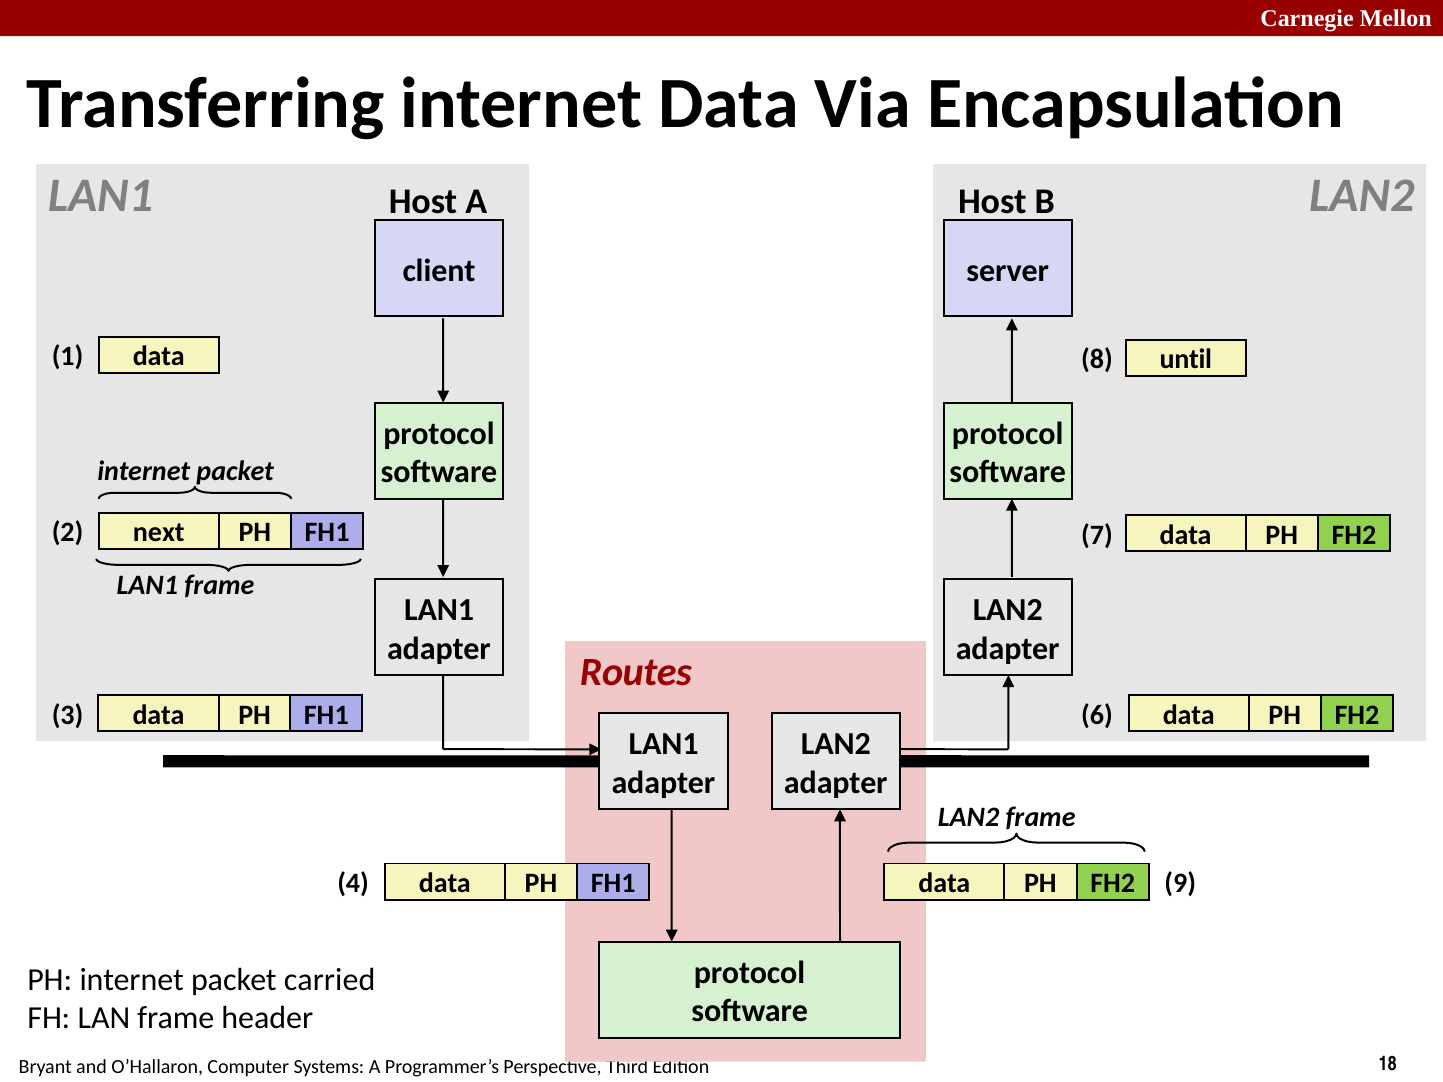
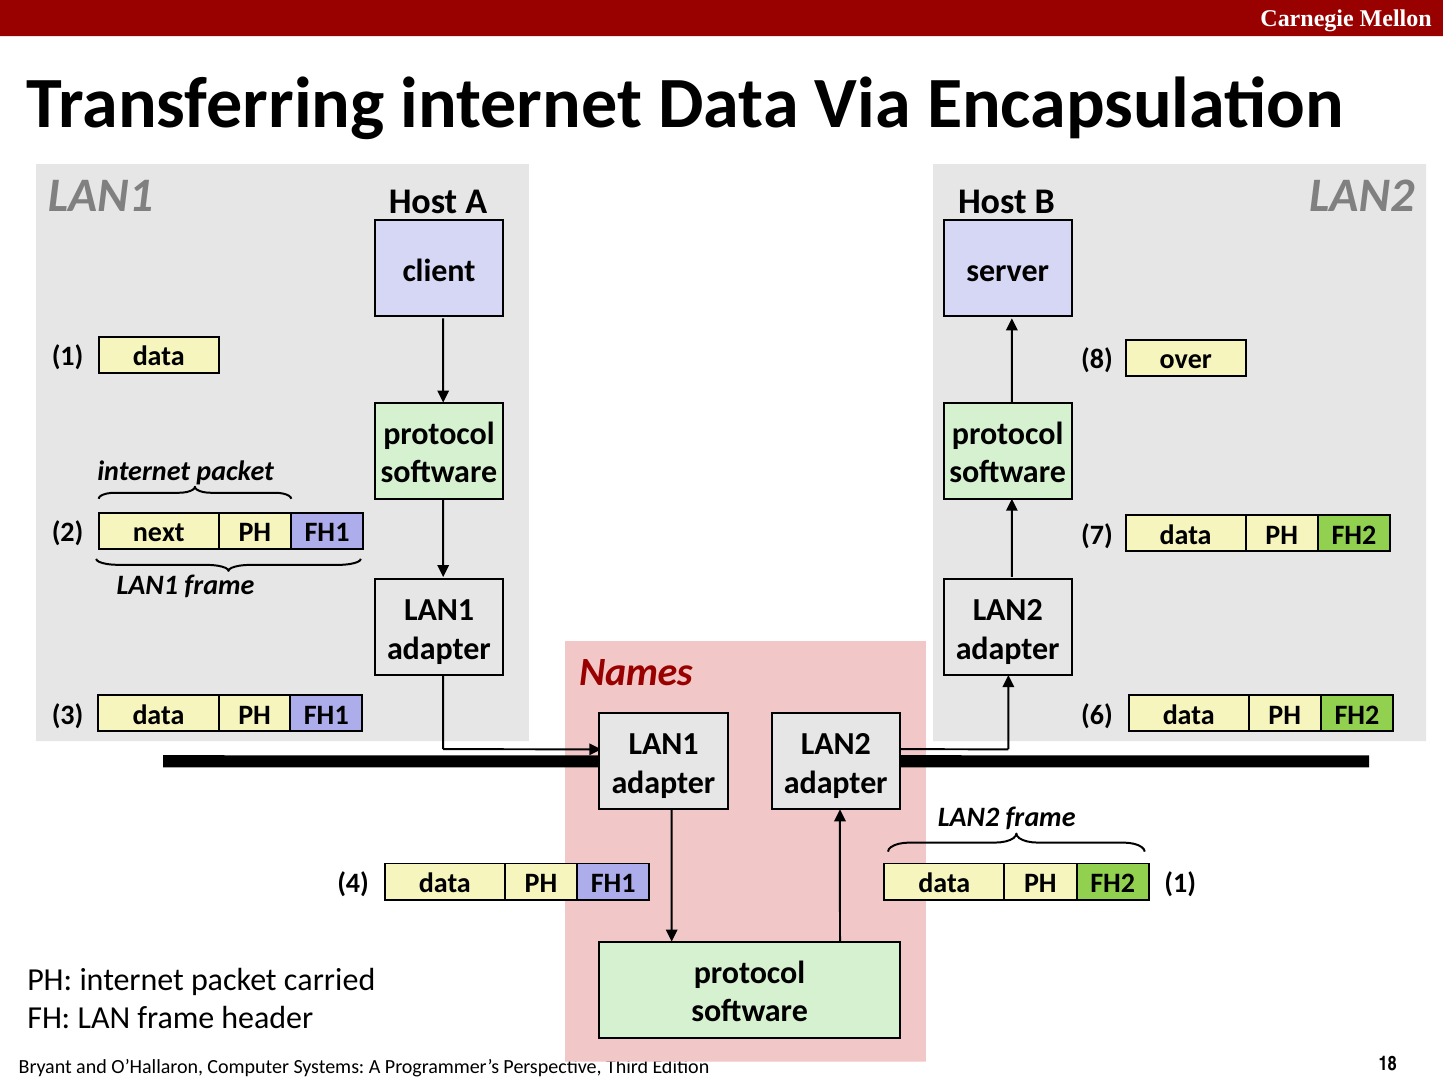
until: until -> over (1186, 360)
Routes: Routes -> Names (636, 673)
FH2 9: 9 -> 1 (1180, 884)
